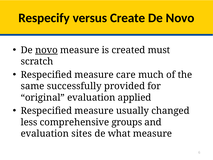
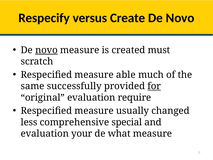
care: care -> able (126, 75)
for underline: none -> present (154, 86)
applied: applied -> require (134, 97)
groups: groups -> special (127, 122)
sites: sites -> your (82, 133)
